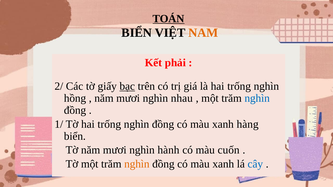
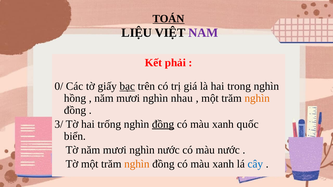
BIỂN: BIỂN -> LIỆU (137, 33)
NAM colour: orange -> purple (203, 33)
2/: 2/ -> 0/ (59, 86)
là hai trống: trống -> trong (239, 86)
nghìn colour: blue -> orange (257, 98)
1/: 1/ -> 3/ (59, 124)
đồng underline: none -> present (163, 124)
hàng: hàng -> quốc (248, 124)
nghìn hành: hành -> nước (169, 150)
màu cuốn: cuốn -> nước (229, 150)
